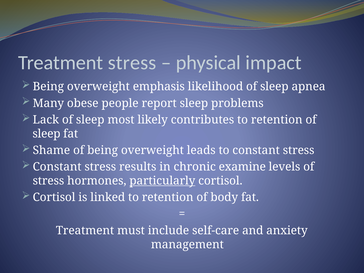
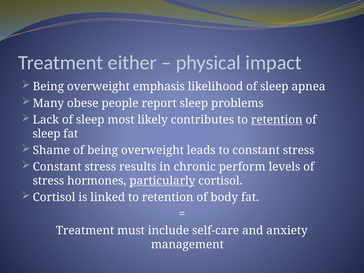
Treatment stress: stress -> either (132, 63)
retention underline: none -> present (277, 120)
examine: examine -> perform (242, 167)
